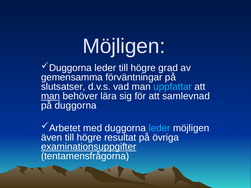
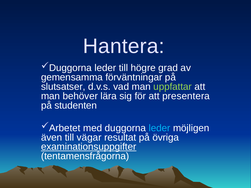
Möjligen: Möjligen -> Hantera (124, 46)
uppfattar colour: light blue -> light green (173, 87)
man underline: present -> none (51, 96)
samlevnad: samlevnad -> presentera (186, 96)
på duggorna: duggorna -> studenten (76, 106)
även till högre: högre -> vägar (89, 138)
